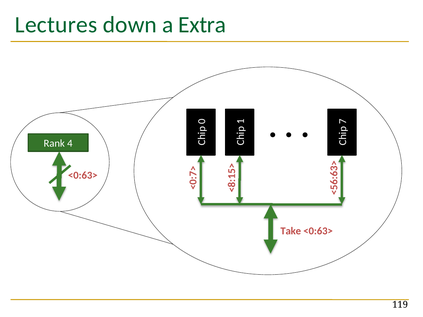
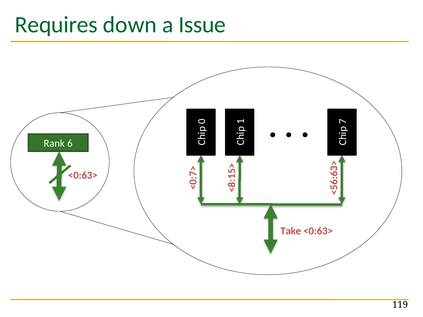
Lectures: Lectures -> Requires (56, 25)
Extra: Extra -> Issue (202, 25)
Rank 4: 4 -> 6 (70, 143)
